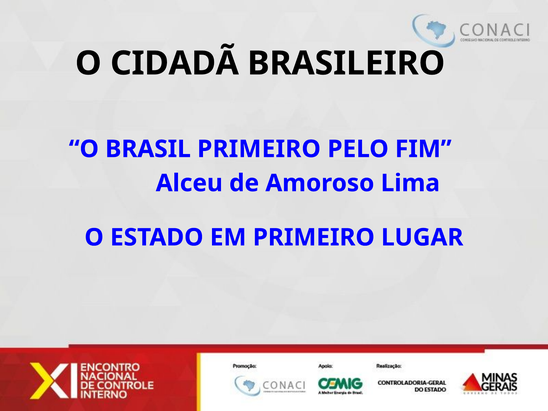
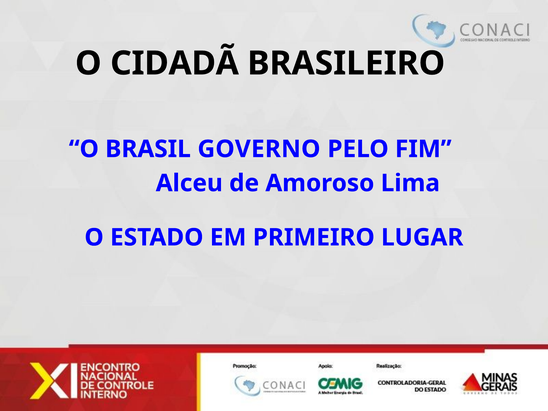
BRASIL PRIMEIRO: PRIMEIRO -> GOVERNO (259, 149)
